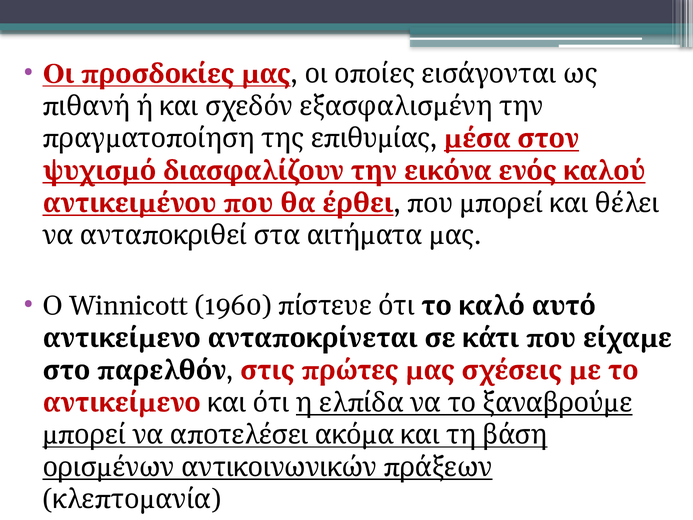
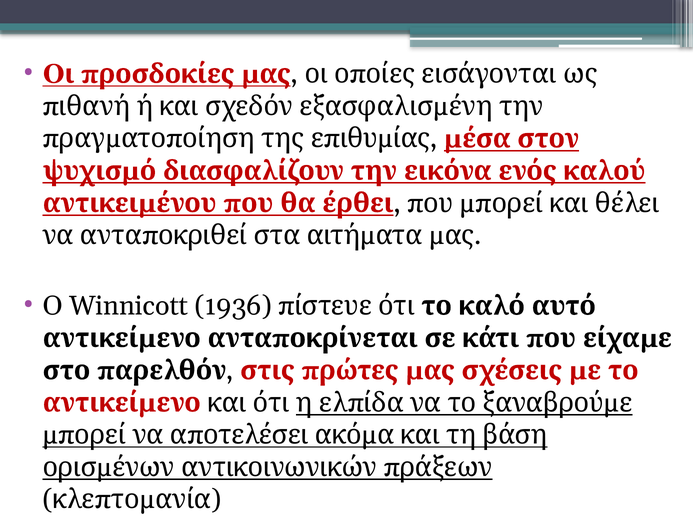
1960: 1960 -> 1936 (233, 306)
